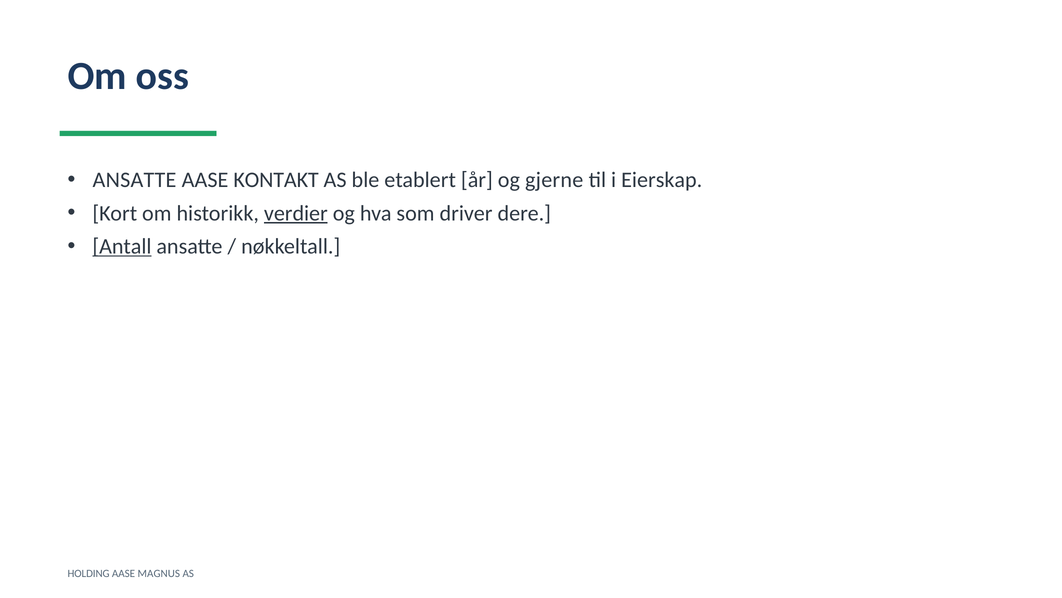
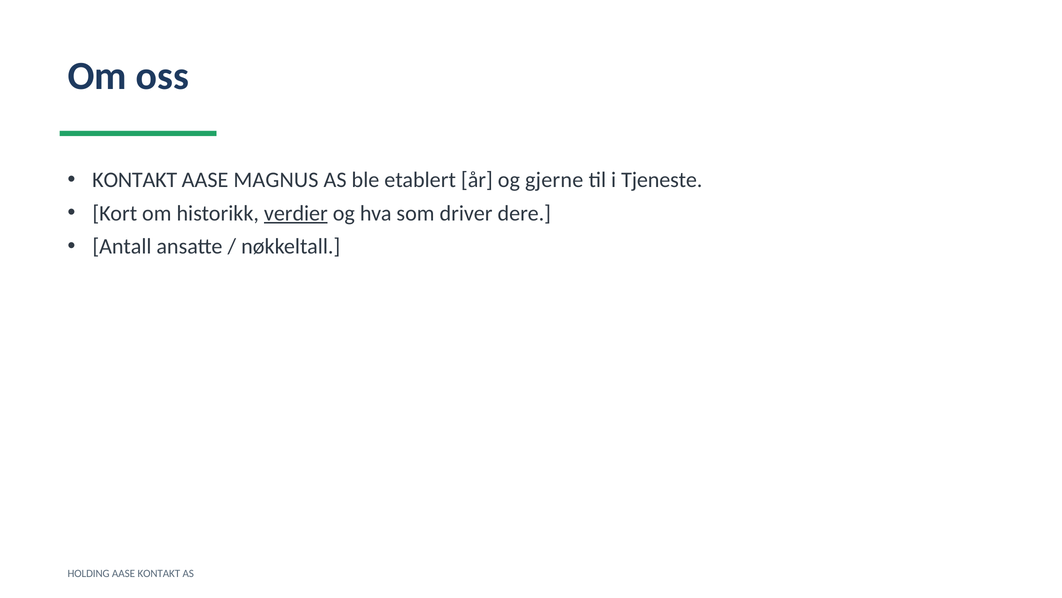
ANSATTE: ANSATTE -> KONTAKT (135, 180)
KONTAKT: KONTAKT -> MAGNUS (276, 180)
Eierskap: Eierskap -> Tjeneste (662, 180)
Antall underline: present -> none (122, 246)
AASE MAGNUS: MAGNUS -> KONTAKT (159, 573)
